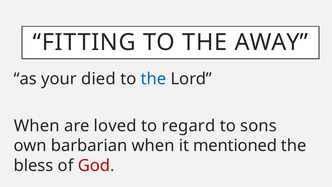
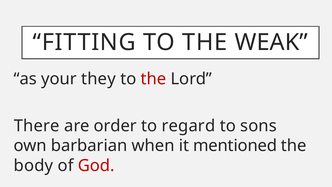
AWAY: AWAY -> WEAK (271, 42)
died: died -> they (98, 79)
the colour: blue -> red (153, 79)
When: When -> There (37, 126)
loved: loved -> order (115, 126)
bless: bless -> body (33, 165)
